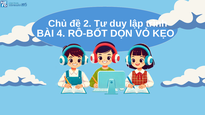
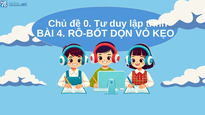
2: 2 -> 0 (87, 24)
